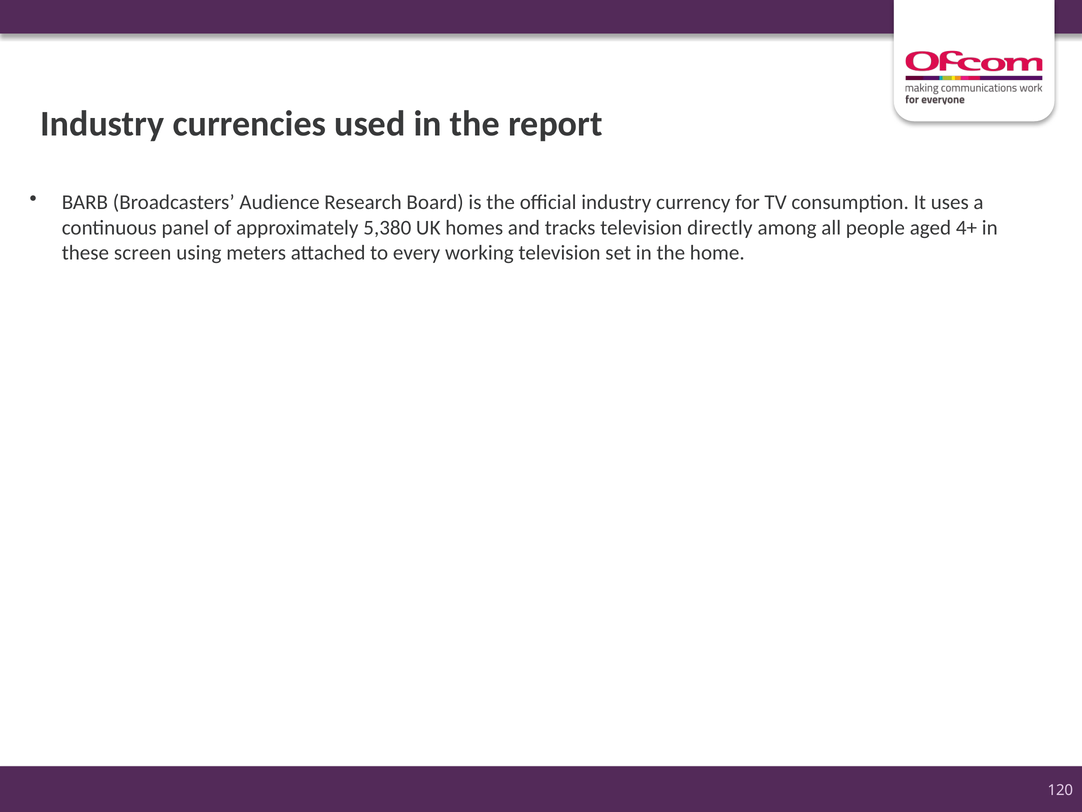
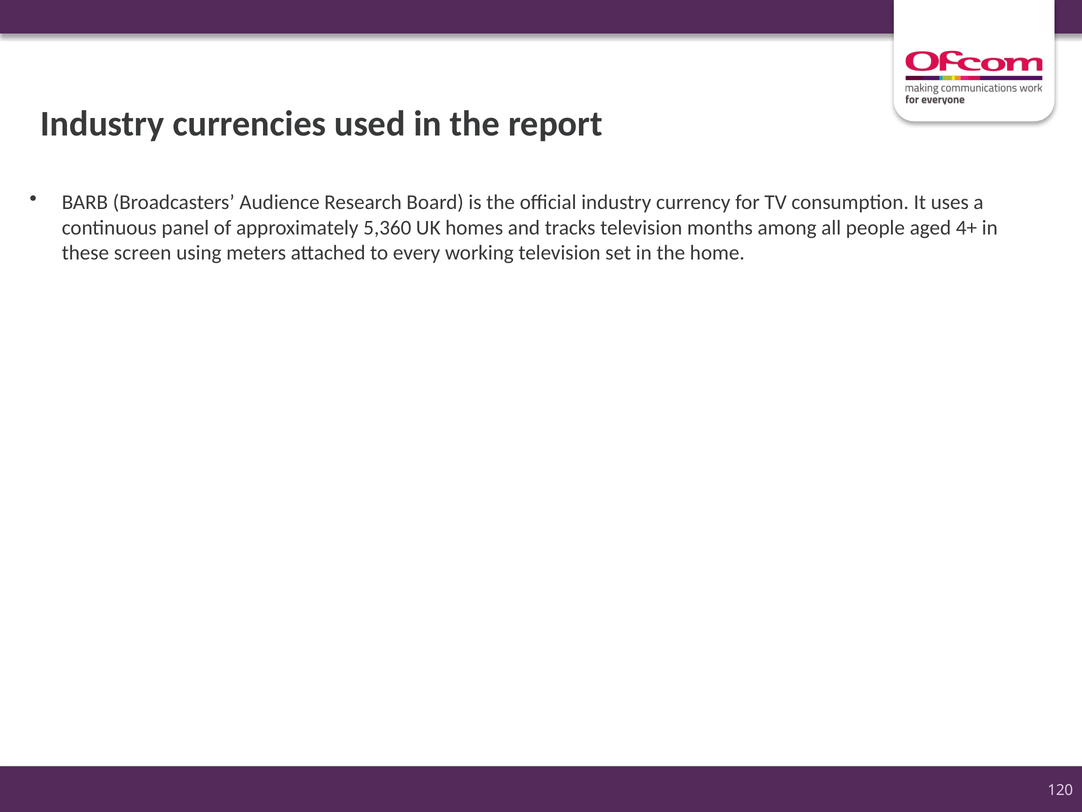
5,380: 5,380 -> 5,360 (387, 228)
directly: directly -> months (720, 228)
